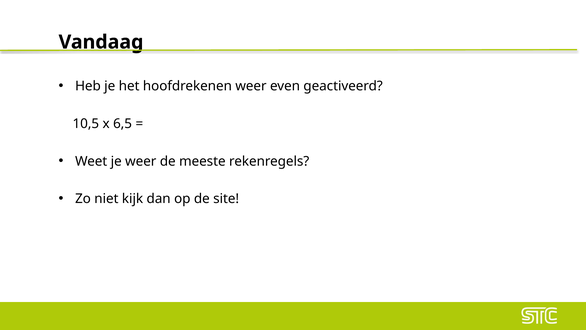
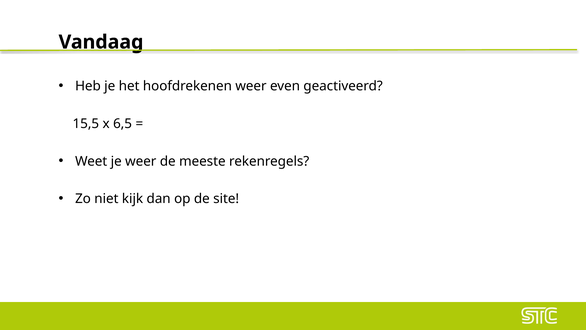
10,5: 10,5 -> 15,5 (86, 123)
